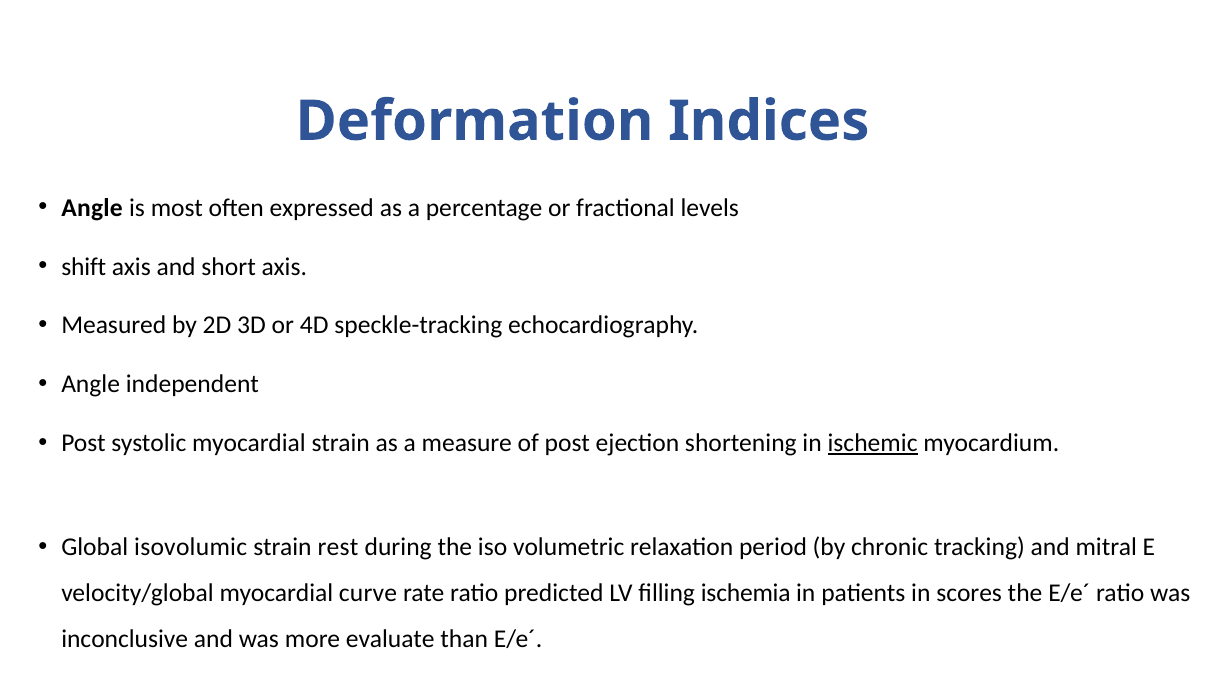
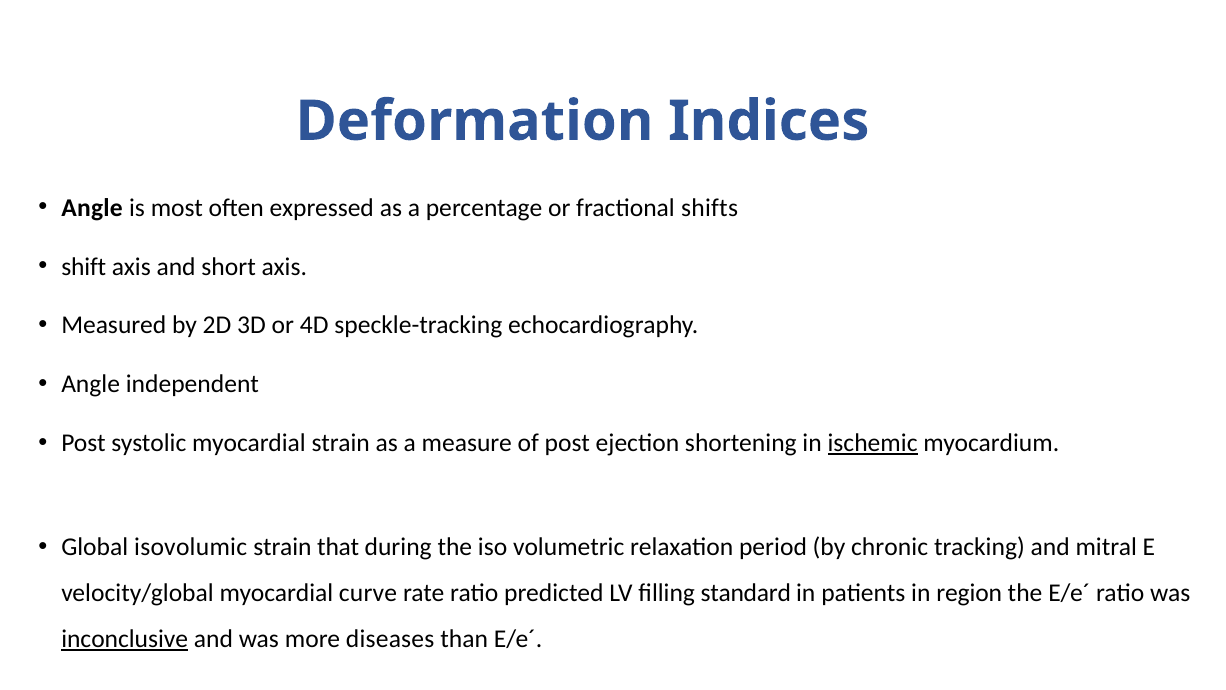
levels: levels -> shifts (710, 208)
rest: rest -> that (338, 547)
ischemia: ischemia -> standard (746, 593)
scores: scores -> region (969, 593)
inconclusive underline: none -> present (125, 639)
evaluate: evaluate -> diseases (390, 639)
